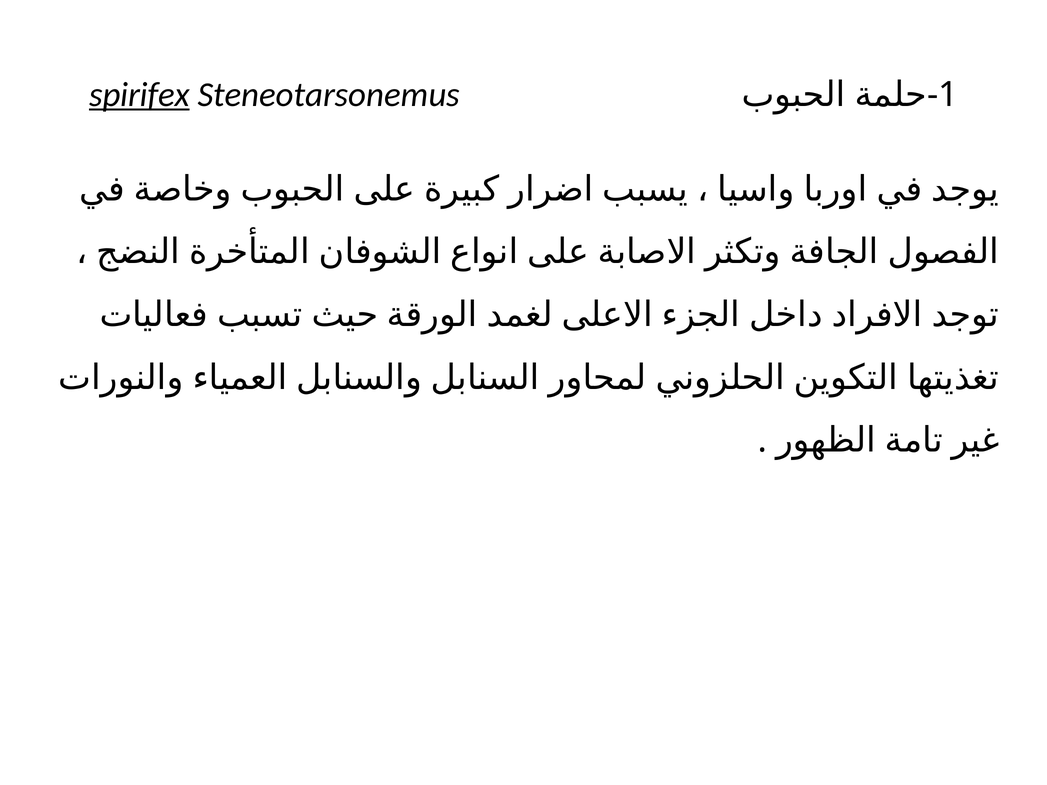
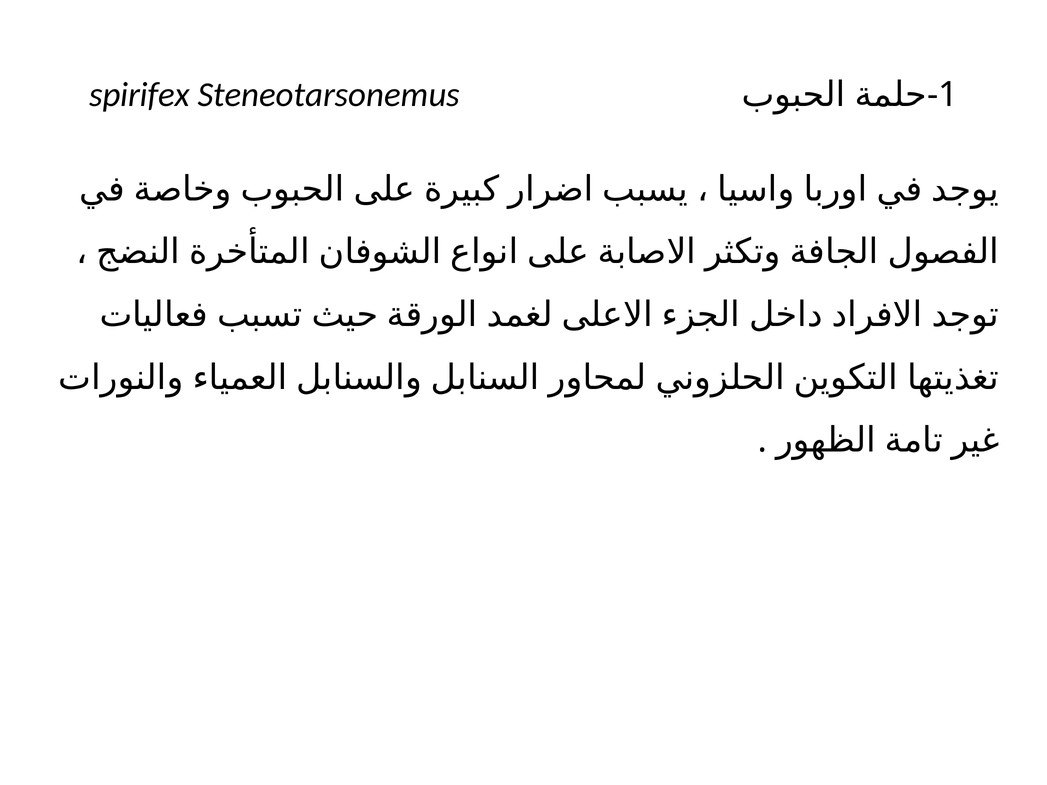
spirifex underline: present -> none (140, 95)
